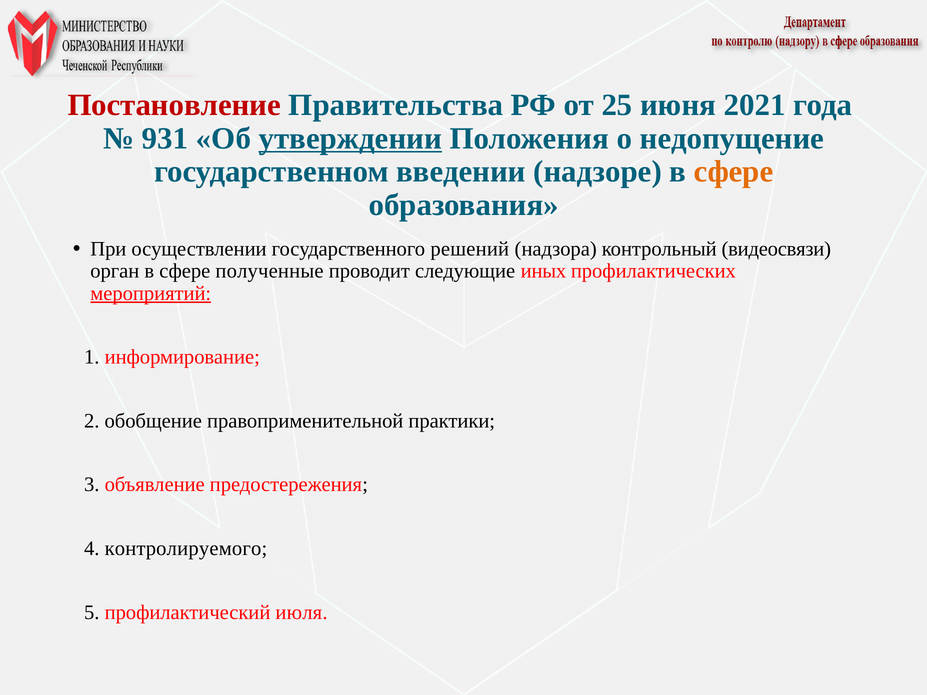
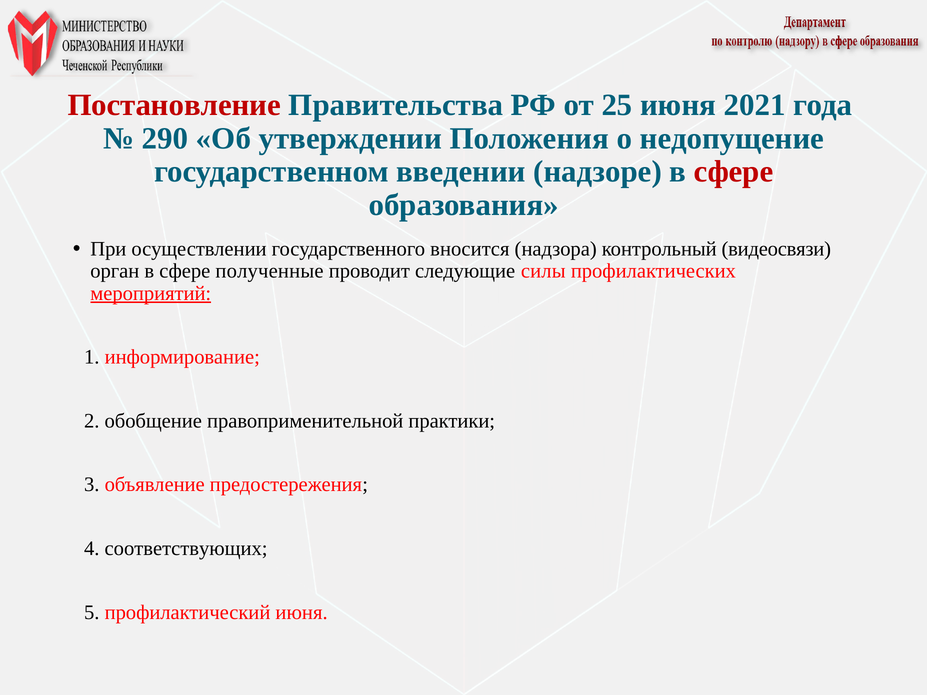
931: 931 -> 290 (165, 138)
утверждении underline: present -> none (350, 138)
сфере colour: orange -> red (734, 172)
решений: решений -> вносится (470, 249)
иных: иных -> силы (543, 271)
контролируемого: контролируемого -> соответствующих (186, 549)
профилактический июля: июля -> июня (302, 612)
